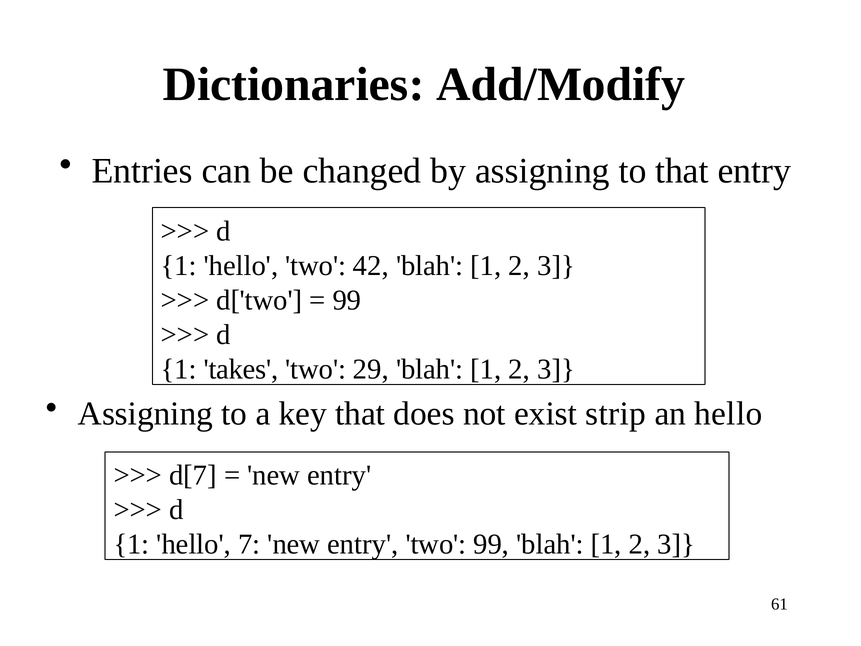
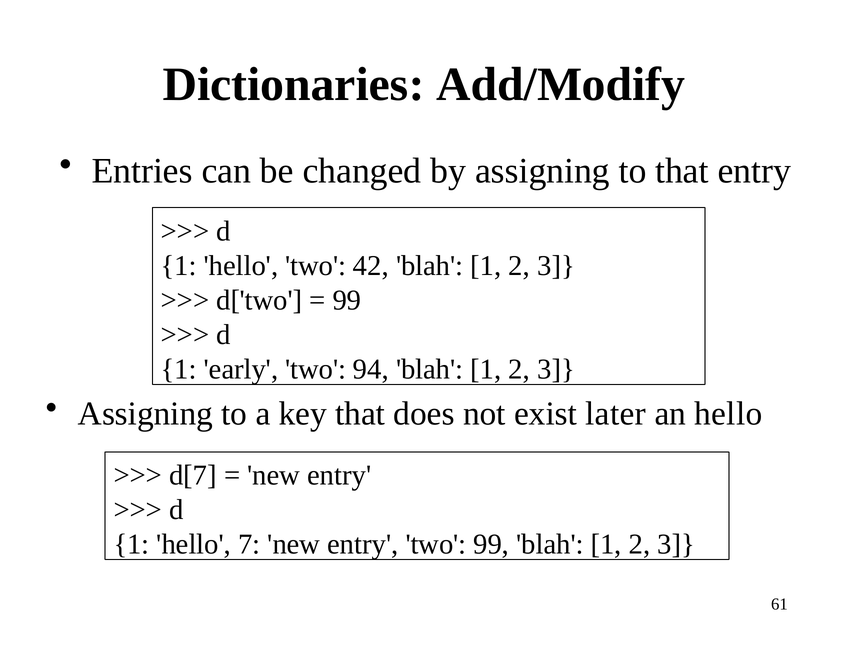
takes: takes -> early (241, 369)
29: 29 -> 94 (371, 369)
strip: strip -> later (616, 413)
